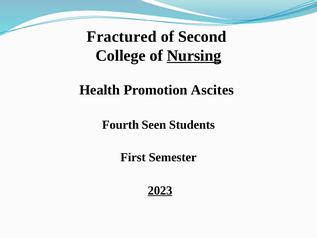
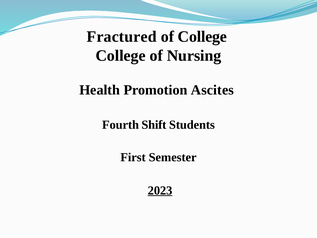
of Second: Second -> College (202, 37)
Nursing underline: present -> none (194, 56)
Seen: Seen -> Shift (154, 125)
